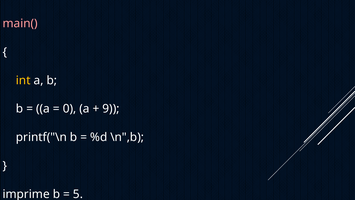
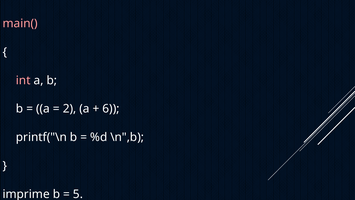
int colour: yellow -> pink (23, 80)
0: 0 -> 2 (70, 109)
9: 9 -> 6 (111, 109)
